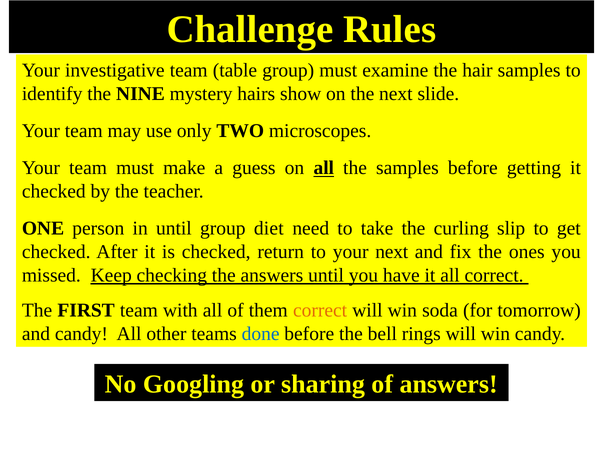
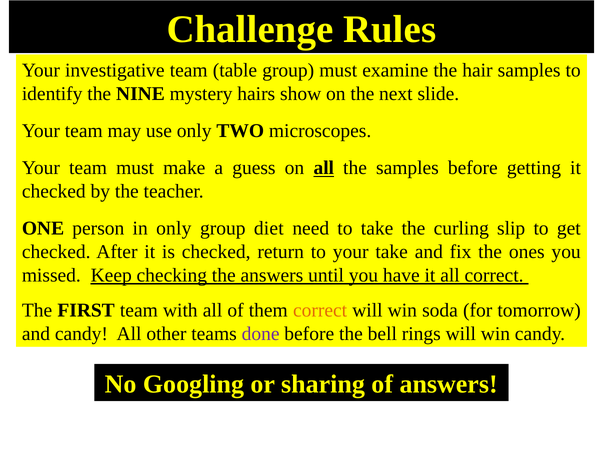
in until: until -> only (174, 228)
your next: next -> take (392, 252)
done colour: blue -> purple (261, 334)
